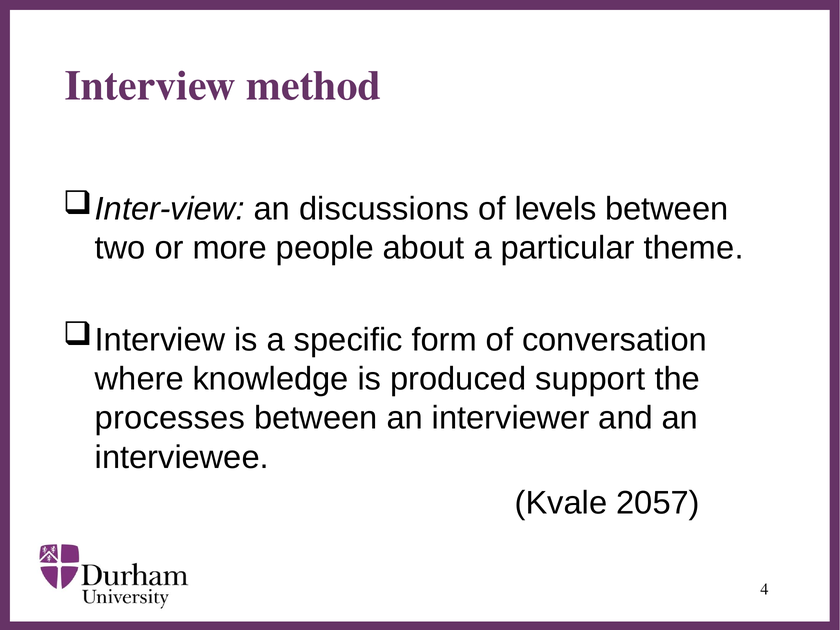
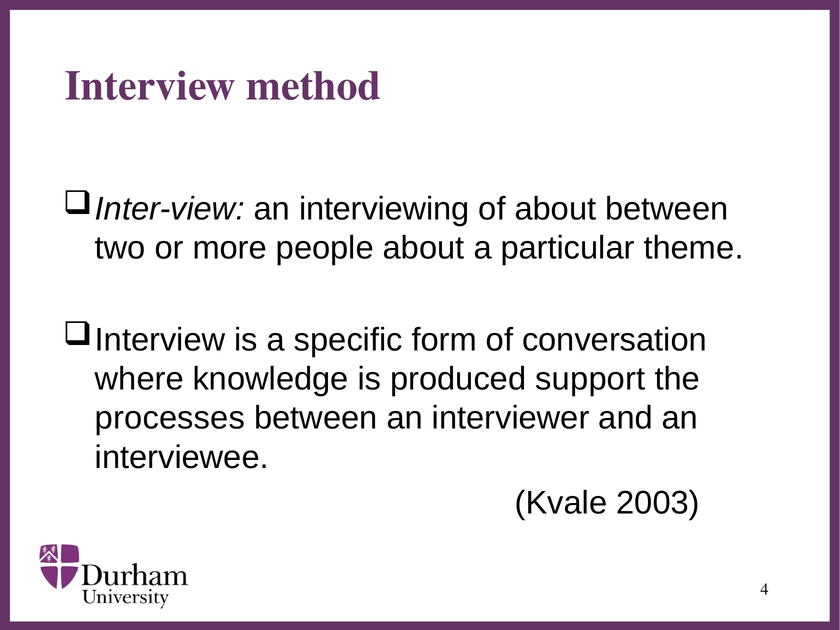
discussions: discussions -> interviewing (384, 209)
of levels: levels -> about (555, 209)
2057: 2057 -> 2003 (658, 503)
